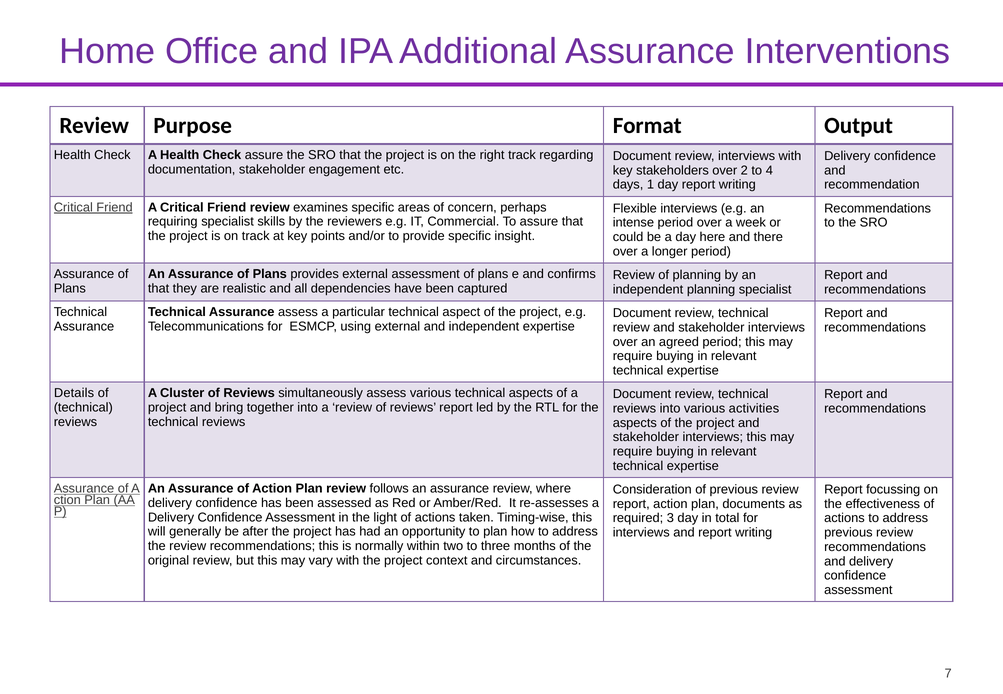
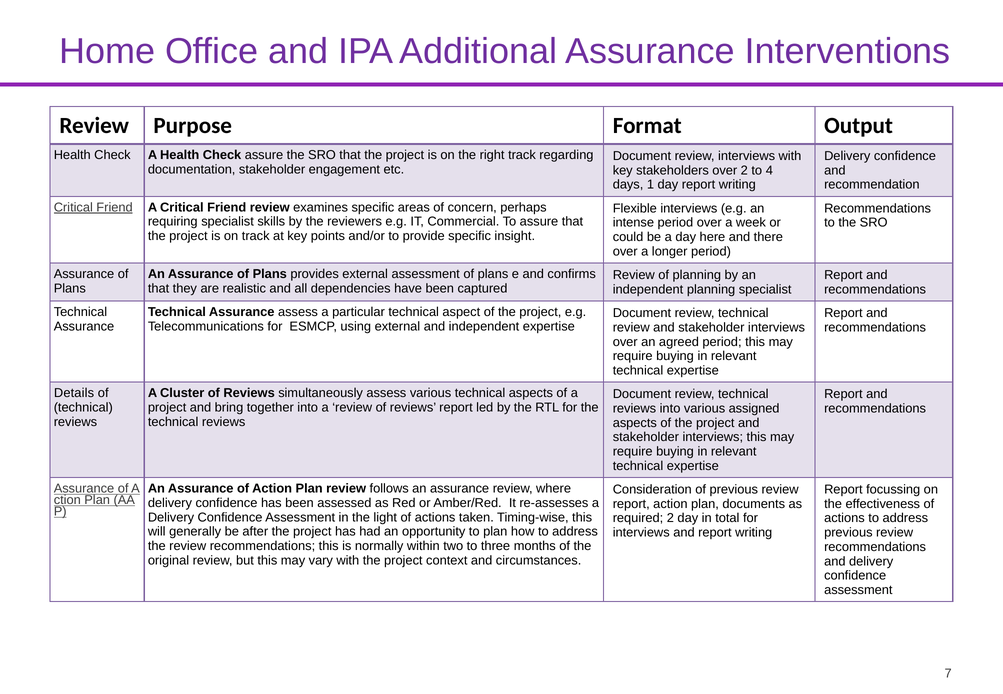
activities: activities -> assigned (754, 409)
required 3: 3 -> 2 (670, 519)
